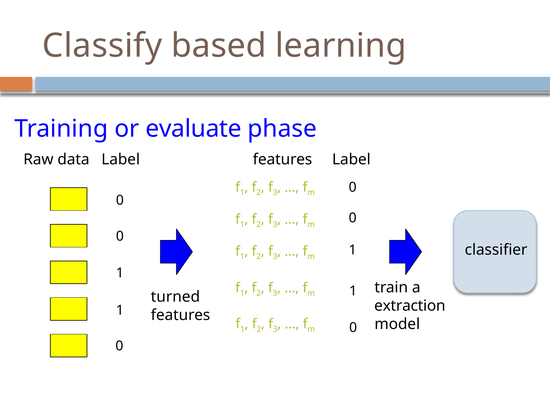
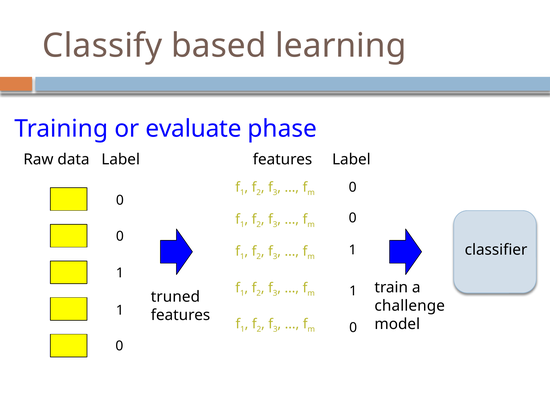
turned: turned -> truned (175, 297)
extraction: extraction -> challenge (410, 306)
